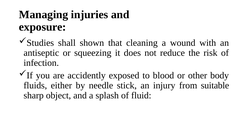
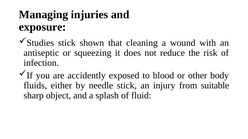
shall: shall -> stick (67, 43)
